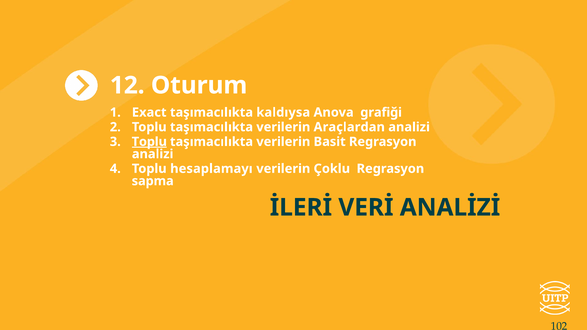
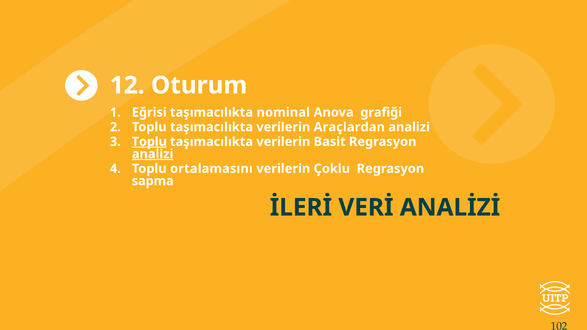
Exact: Exact -> Eğrisi (149, 112)
kaldıysa: kaldıysa -> nominal (283, 112)
analizi underline: none -> present (153, 154)
hesaplamayı: hesaplamayı -> ortalamasını (211, 169)
